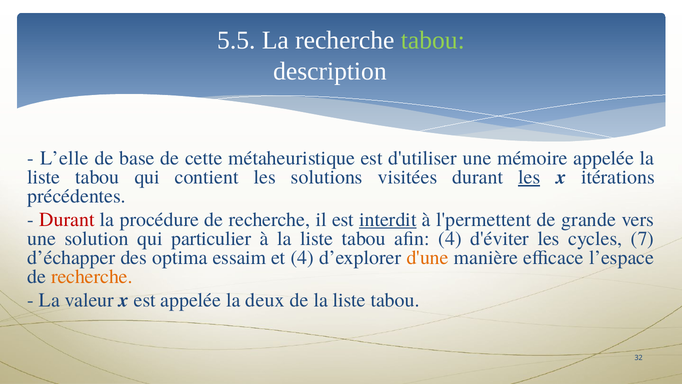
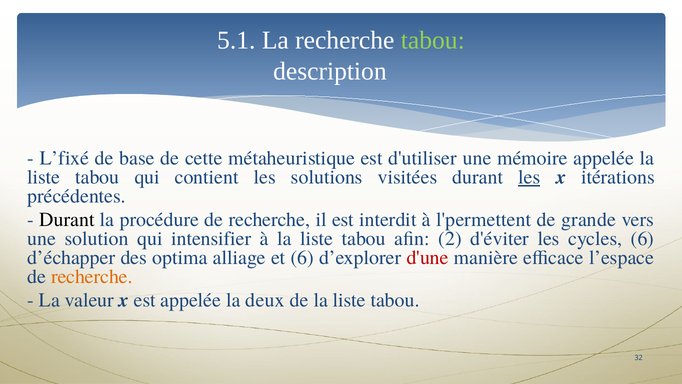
5.5: 5.5 -> 5.1 (236, 40)
L’elle: L’elle -> L’fixé (65, 158)
Durant colour: red -> black (67, 219)
interdit underline: present -> none (388, 219)
particulier: particulier -> intensifier (211, 238)
afin 4: 4 -> 2 (450, 238)
cycles 7: 7 -> 6 (643, 238)
essaim: essaim -> alliage (239, 258)
et 4: 4 -> 6 (302, 258)
d'une colour: orange -> red (428, 258)
